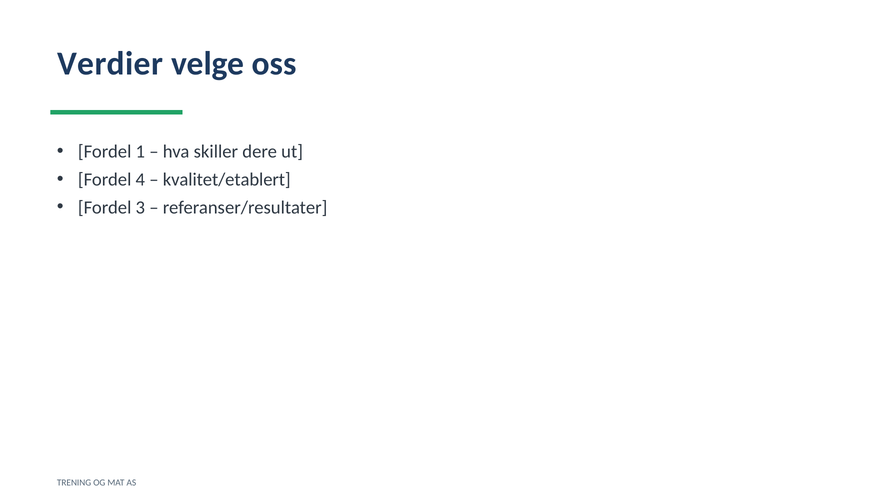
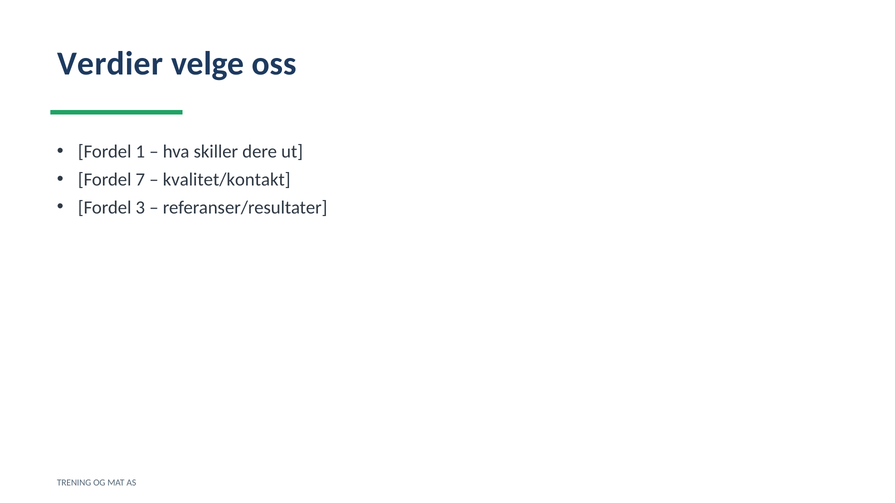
4: 4 -> 7 (140, 180)
kvalitet/etablert: kvalitet/etablert -> kvalitet/kontakt (227, 180)
